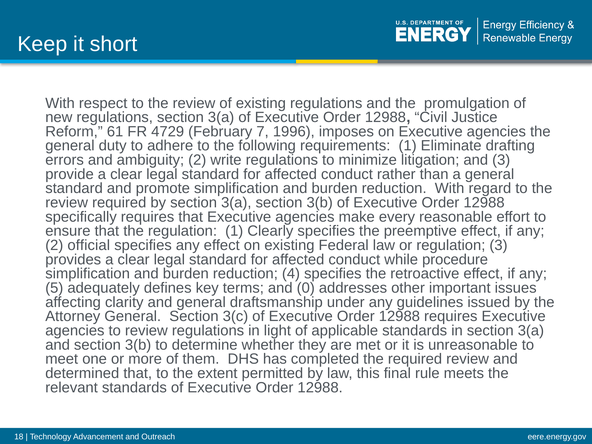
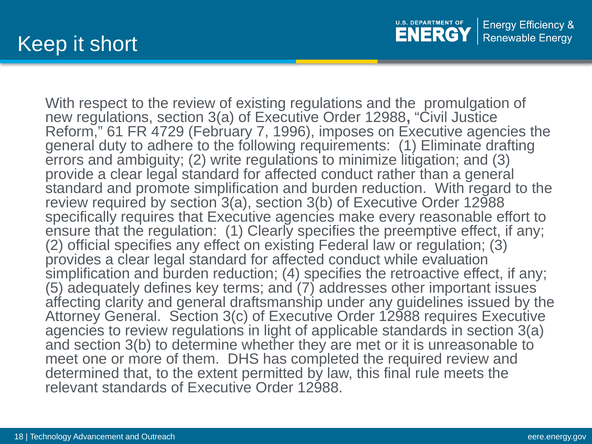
procedure: procedure -> evaluation (455, 260)
and 0: 0 -> 7 (306, 288)
